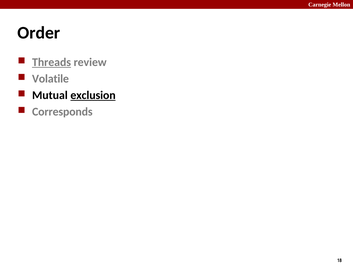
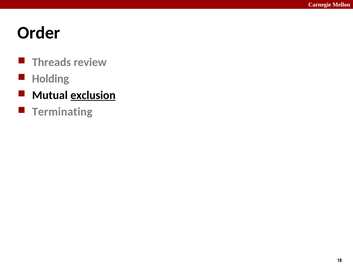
Threads underline: present -> none (52, 62)
Volatile: Volatile -> Holding (50, 79)
Corresponds: Corresponds -> Terminating (62, 112)
